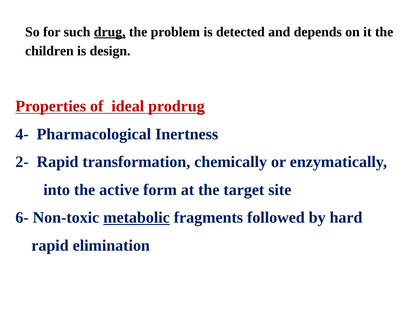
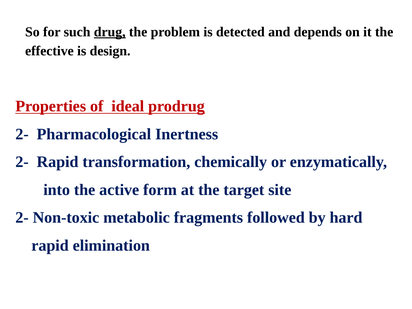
children: children -> effective (49, 51)
4-: 4- -> 2- (22, 134)
6-: 6- -> 2- (22, 218)
metabolic underline: present -> none (137, 218)
